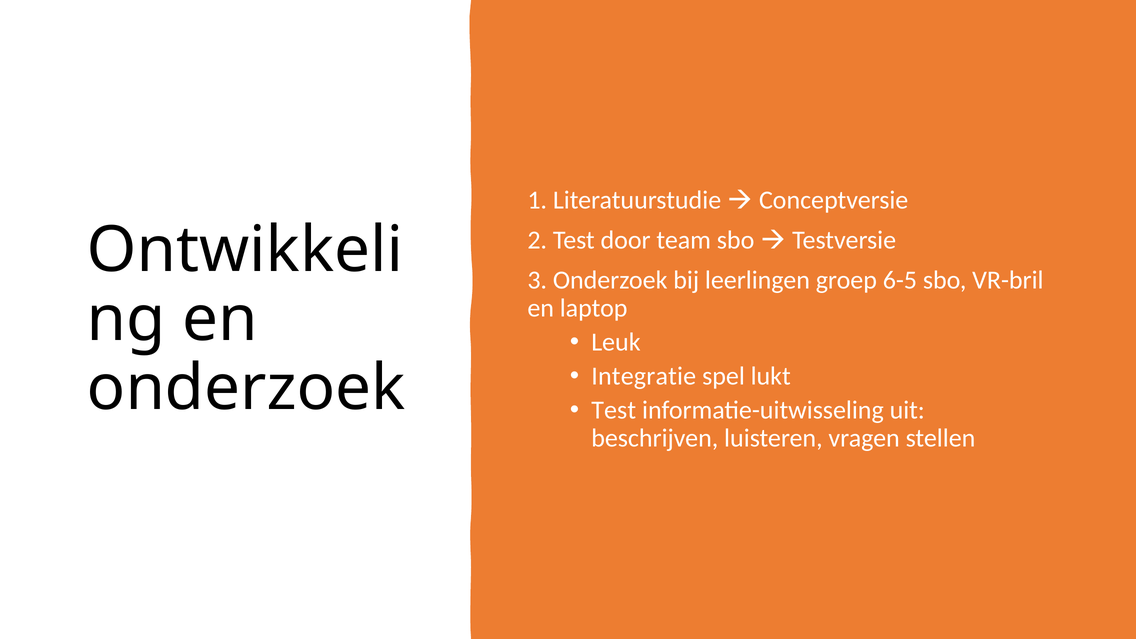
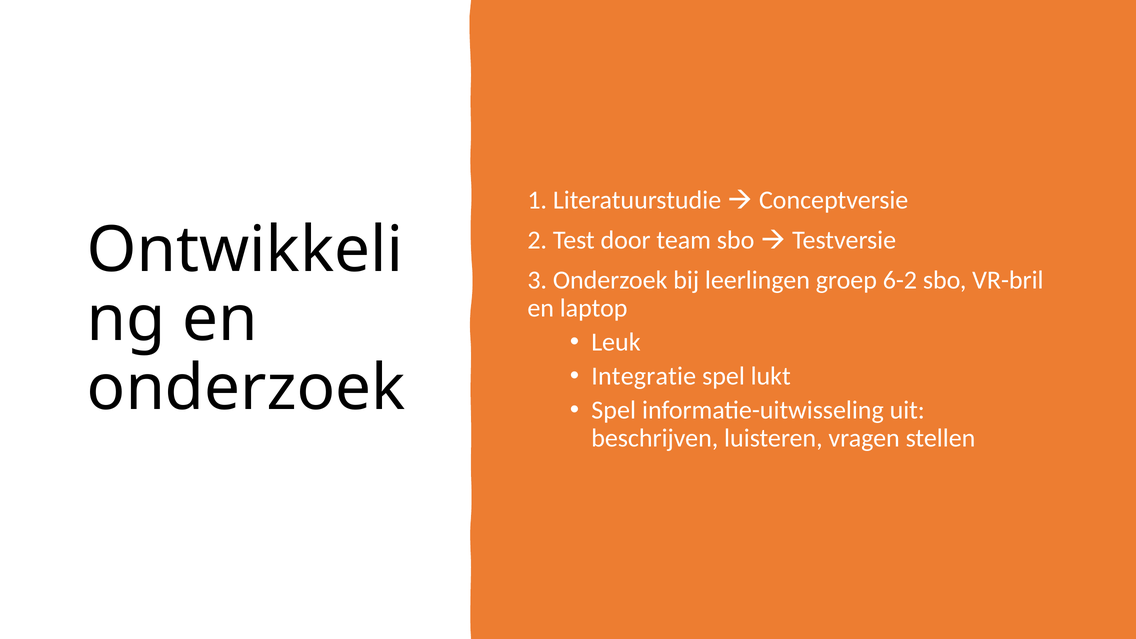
6-5: 6-5 -> 6-2 (900, 280)
Test: Test -> Spel (614, 410)
